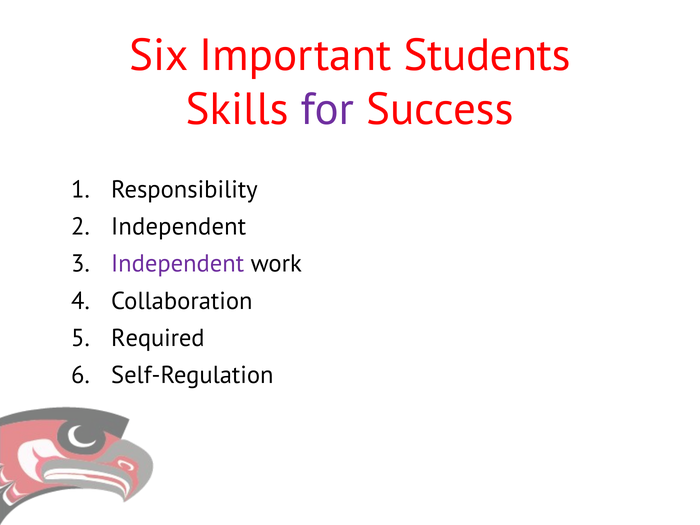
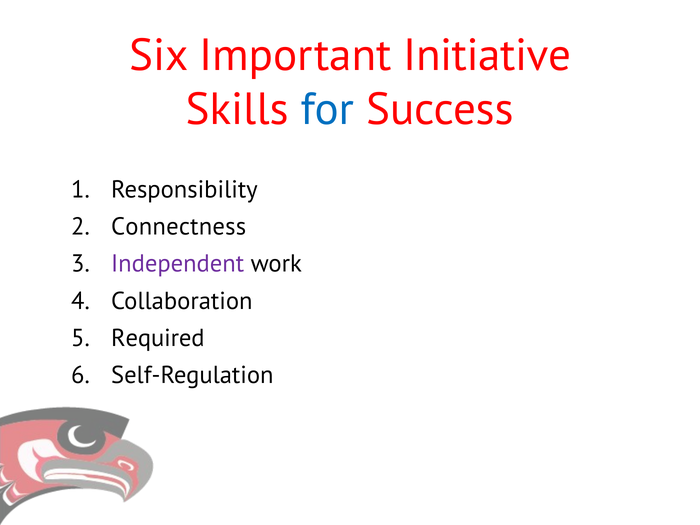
Students: Students -> Initiative (487, 55)
for colour: purple -> blue (328, 109)
Independent: Independent -> Connectness (179, 227)
